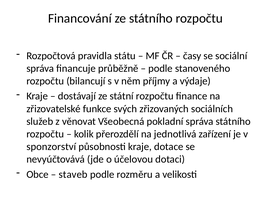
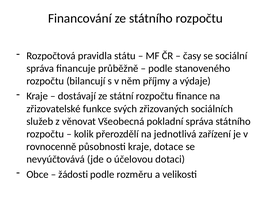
sponzorství: sponzorství -> rovnocenně (51, 147)
staveb: staveb -> žádosti (73, 175)
